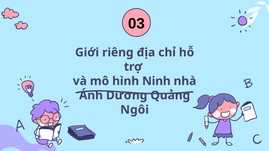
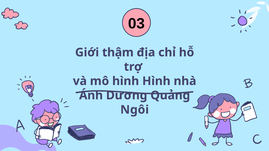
riêng: riêng -> thậm (118, 53)
hình Ninh: Ninh -> Hình (156, 81)
